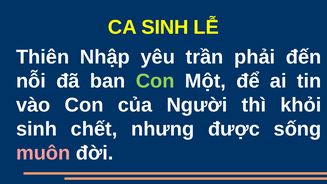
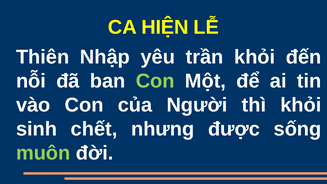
CA SINH: SINH -> HIỆN (165, 27)
trần phải: phải -> khỏi (255, 57)
muôn colour: pink -> light green (43, 153)
